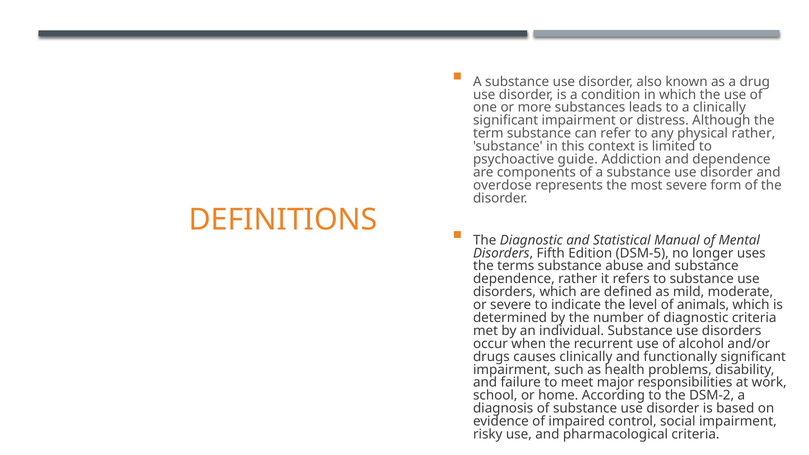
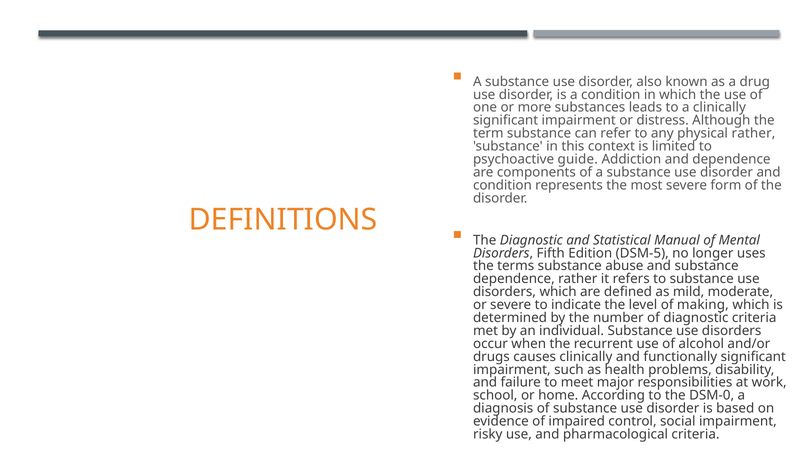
overdose: overdose -> condition (502, 185)
animals: animals -> making (703, 305)
DSM-2: DSM-2 -> DSM-0 (712, 396)
